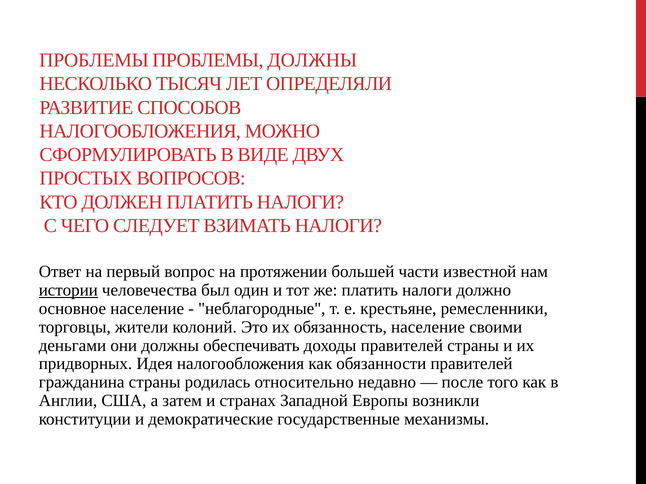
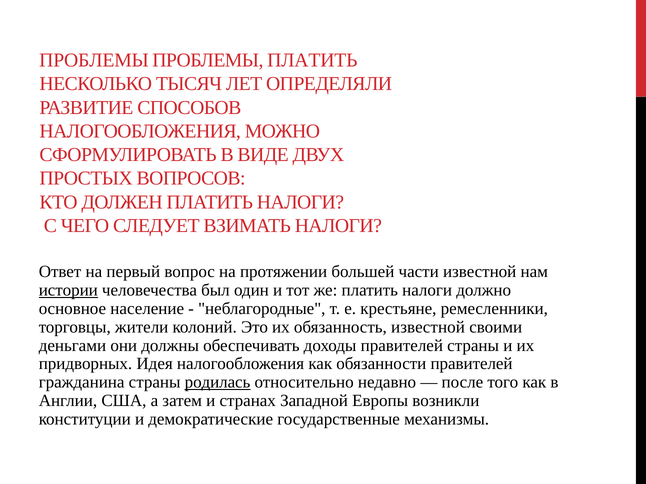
ПРОБЛЕМЫ ДОЛЖНЫ: ДОЛЖНЫ -> ПЛАТИТЬ (312, 60)
обязанность население: население -> известной (428, 327)
родилась underline: none -> present (218, 383)
